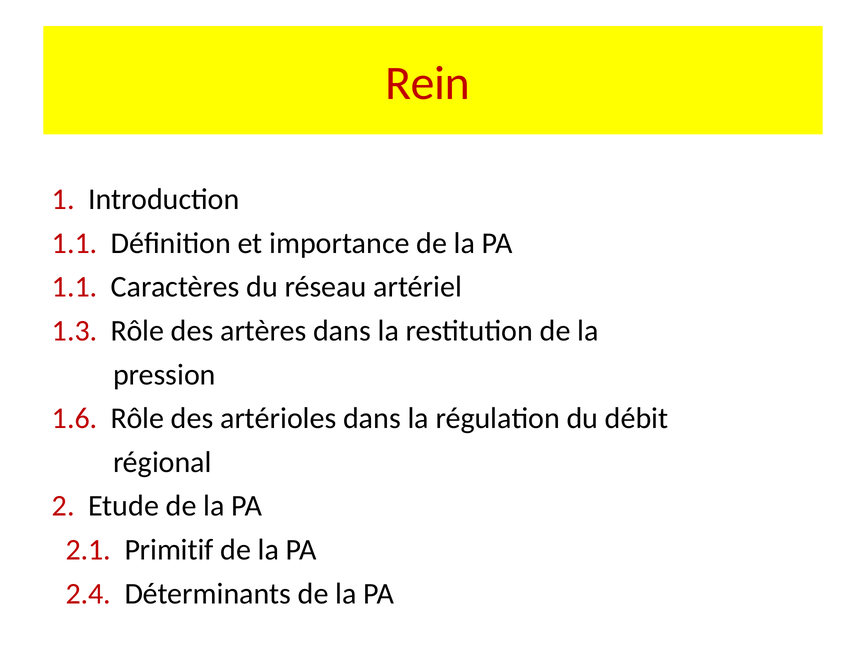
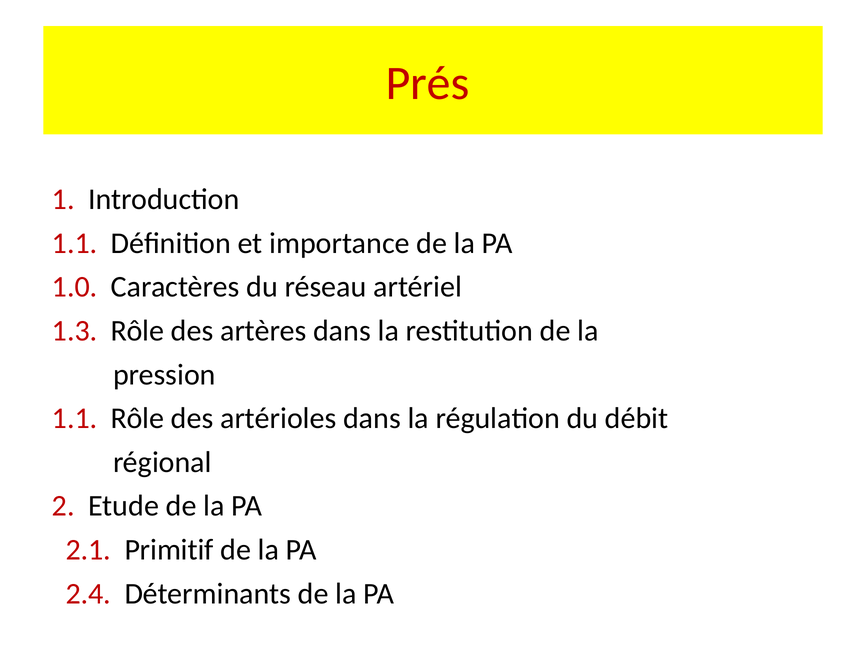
Rein: Rein -> Prés (428, 83)
1.1: 1.1 -> 1.0 (75, 287)
1.6: 1.6 -> 1.1 (75, 418)
